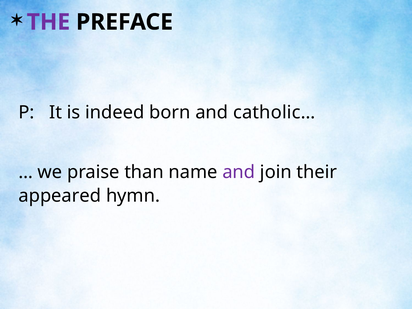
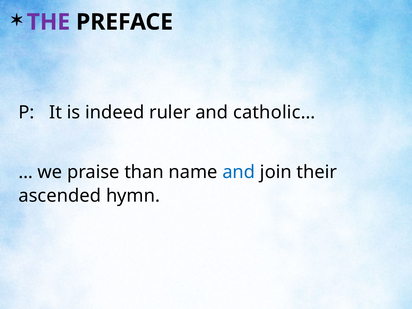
born: born -> ruler (170, 112)
and colour: purple -> blue (239, 172)
appeared: appeared -> ascended (60, 196)
